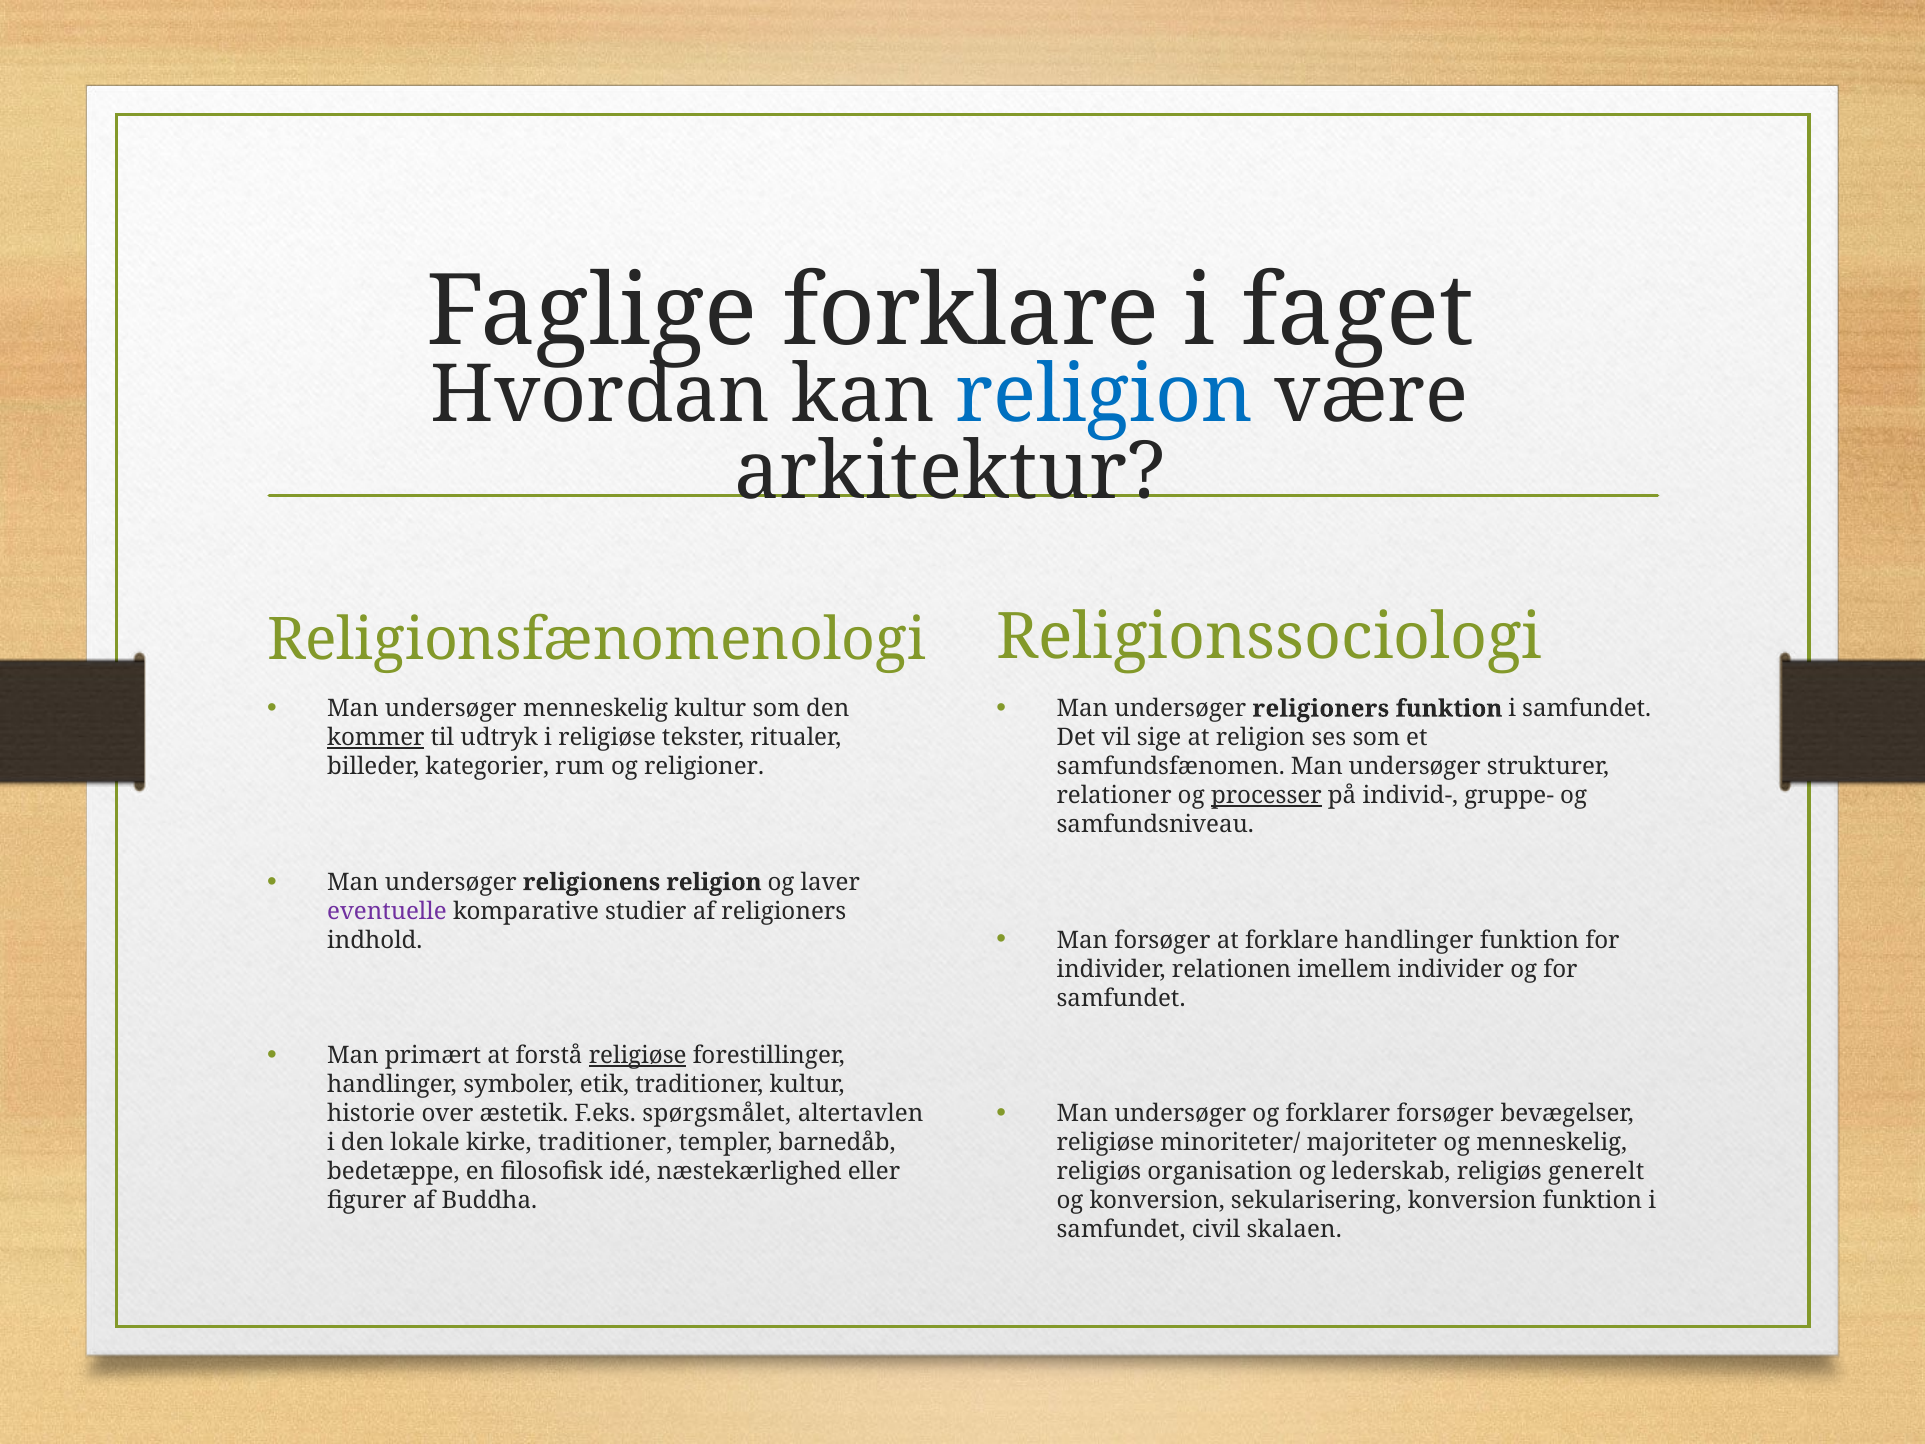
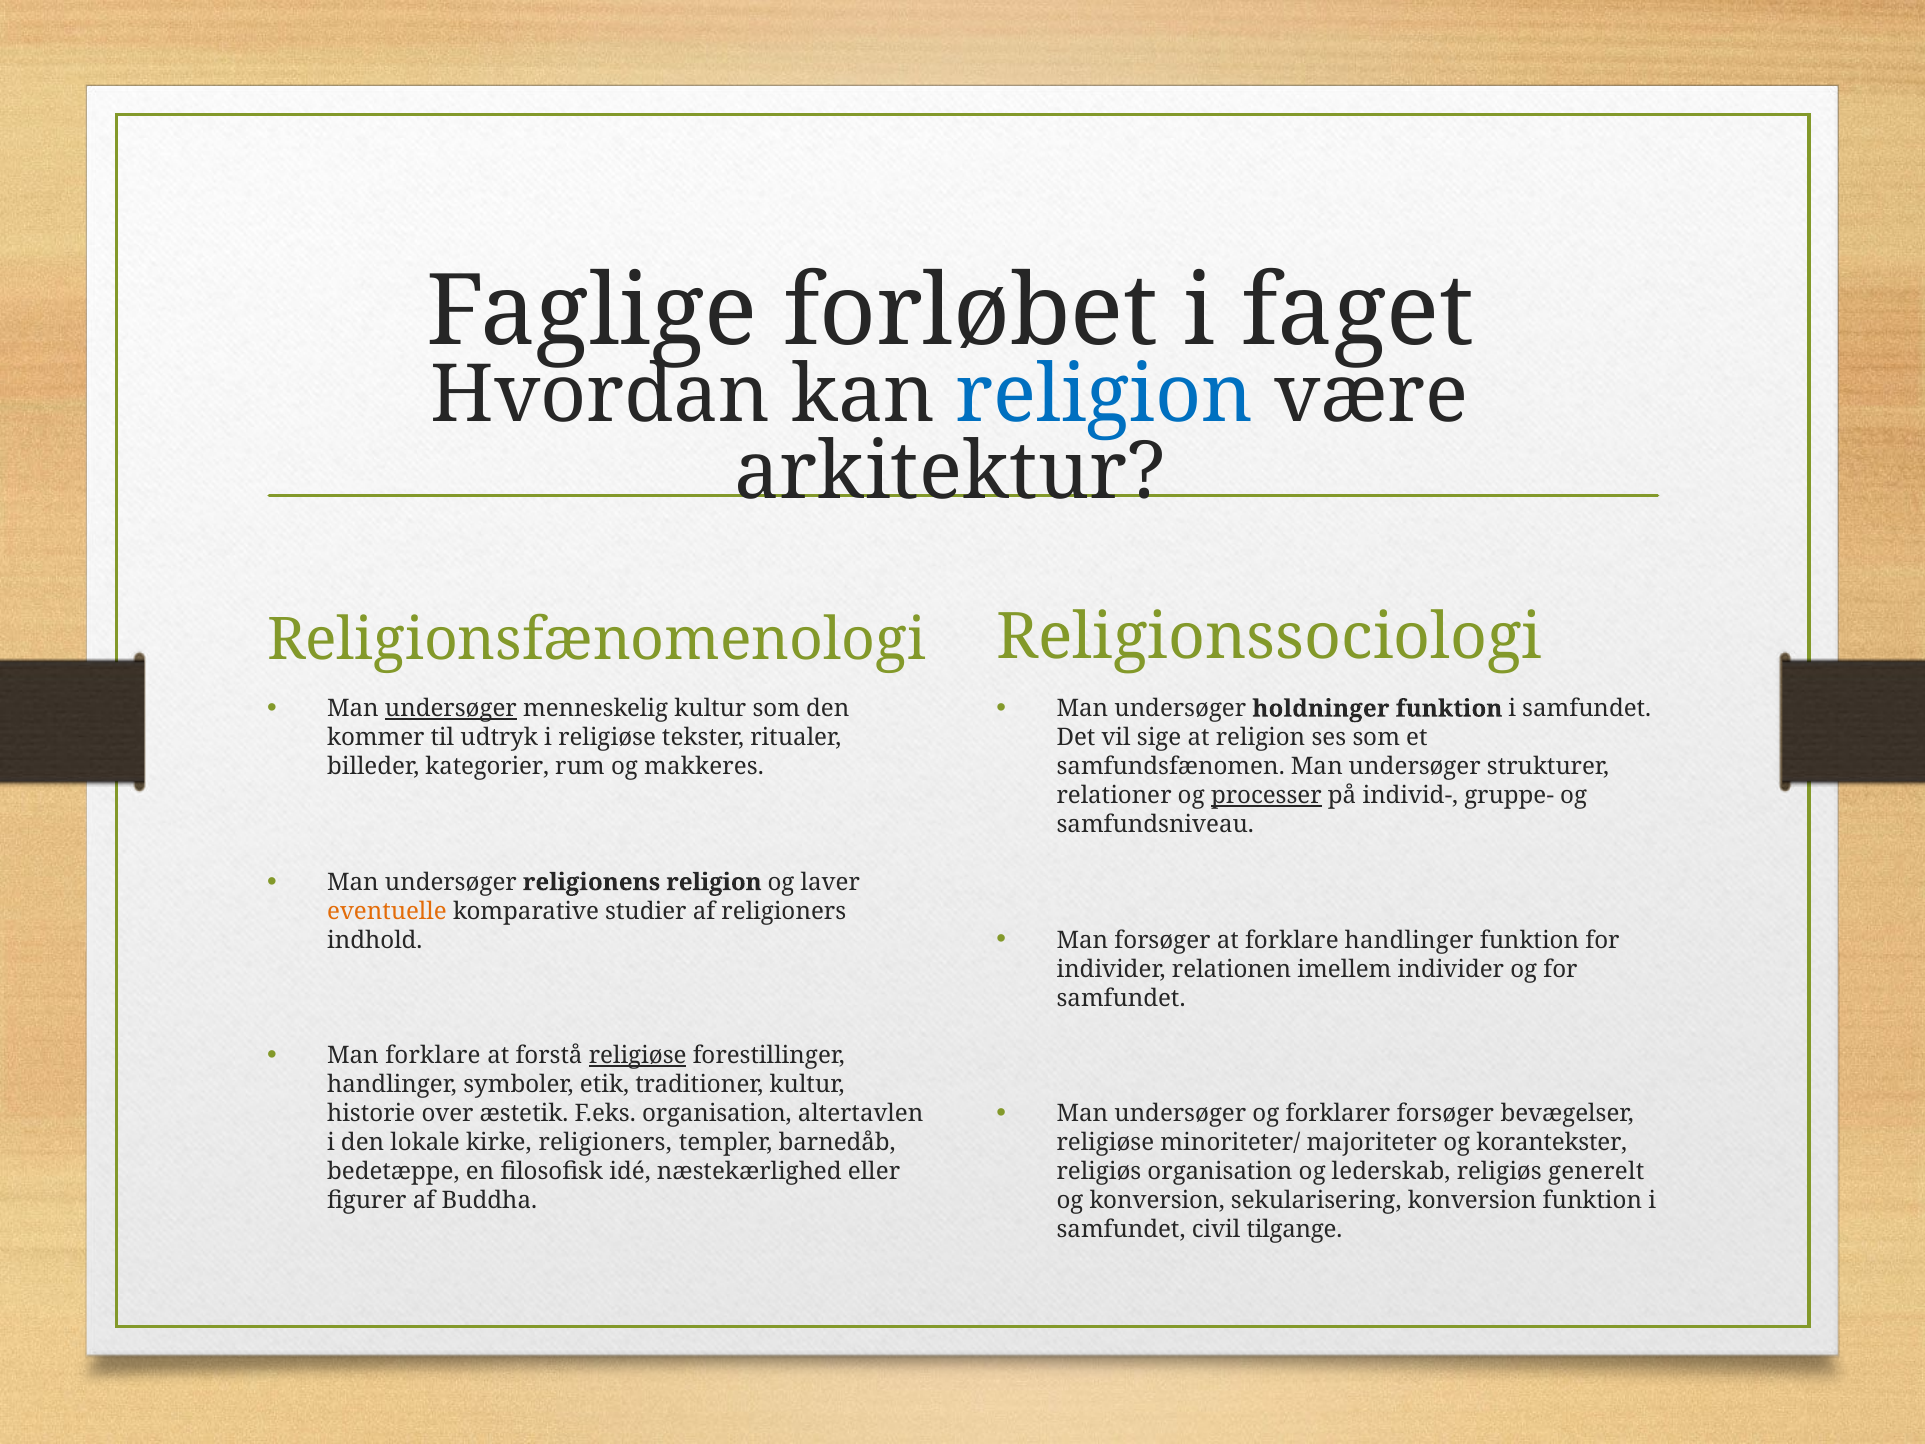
Faglige forklare: forklare -> forløbet (971, 312)
undersøger underline: none -> present (451, 709)
undersøger religioners: religioners -> holdninger (1321, 709)
kommer underline: present -> none (376, 737)
religioner: religioner -> makkeres (704, 766)
eventuelle colour: purple -> orange (387, 911)
Man primært: primært -> forklare (433, 1056)
F.eks spørgsmålet: spørgsmålet -> organisation (717, 1114)
kirke traditioner: traditioner -> religioners (605, 1142)
og menneskelig: menneskelig -> korantekster (1552, 1142)
skalaen: skalaen -> tilgange (1295, 1229)
